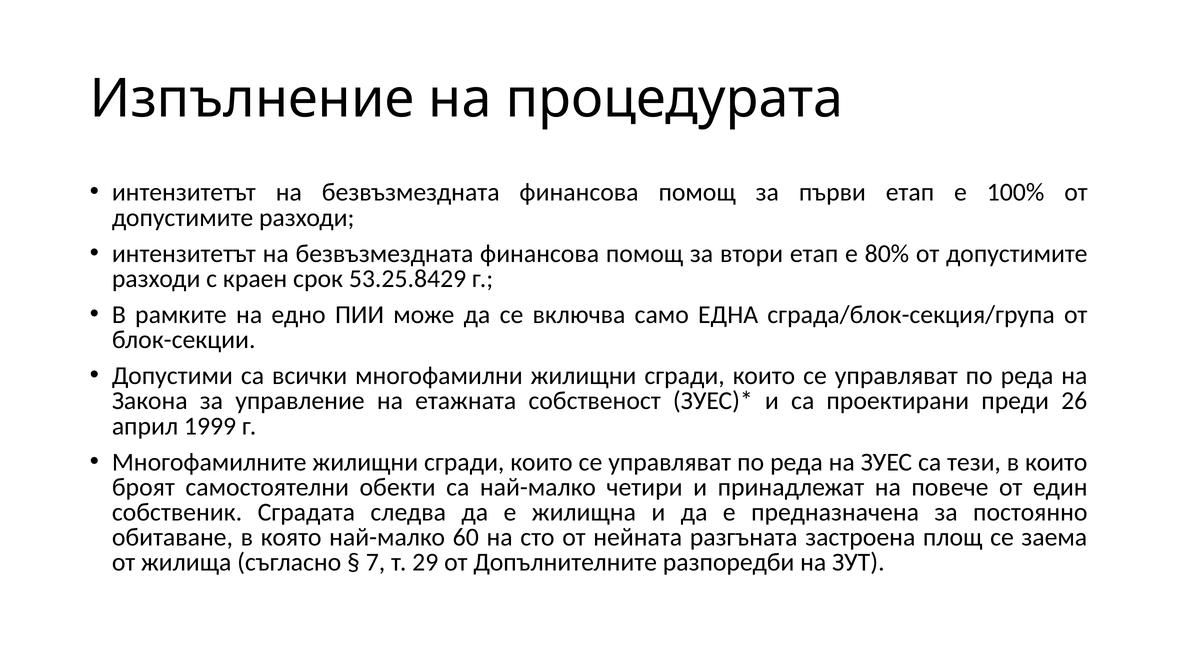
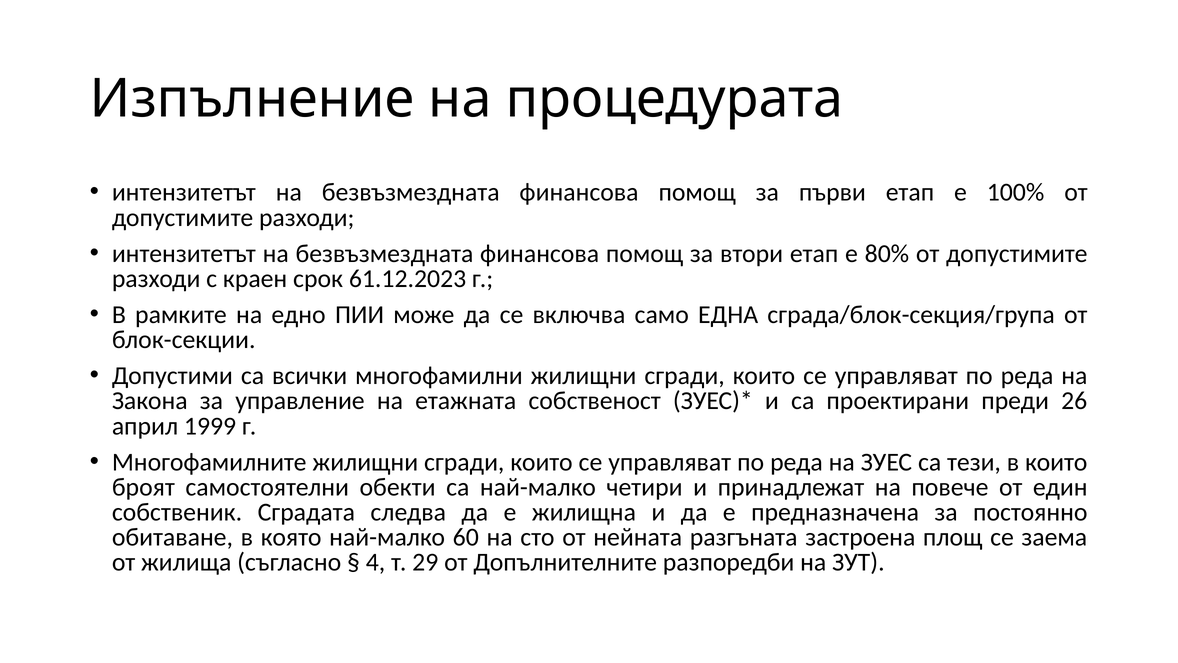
53.25.8429: 53.25.8429 -> 61.12.2023 (408, 278)
7: 7 -> 4 (376, 562)
